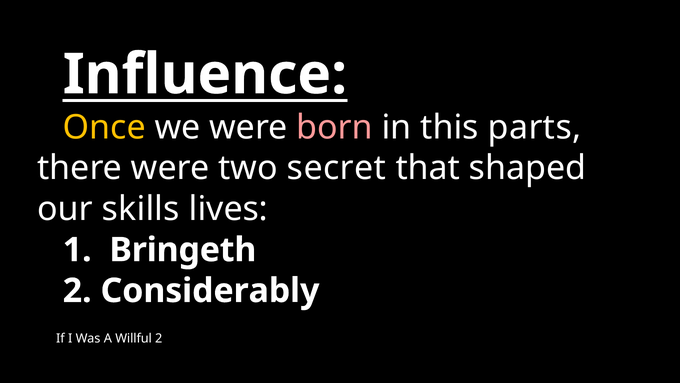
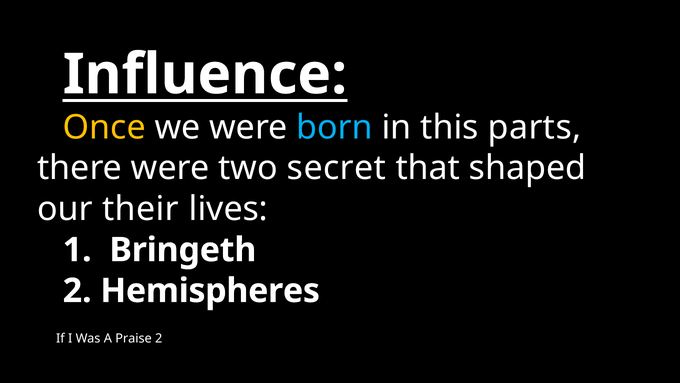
born colour: pink -> light blue (335, 127)
skills: skills -> their (141, 209)
Considerably: Considerably -> Hemispheres (210, 290)
Willful: Willful -> Praise (134, 338)
